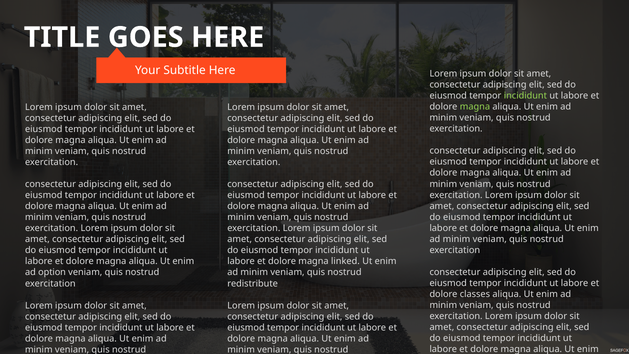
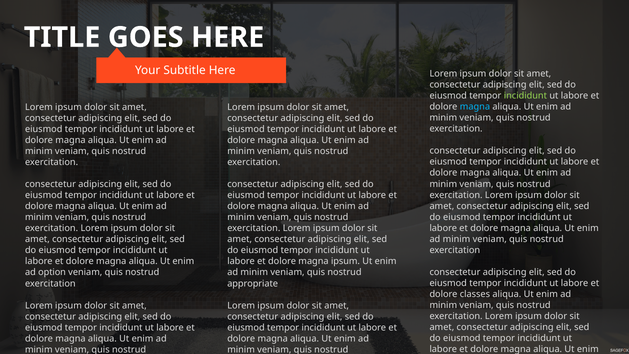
magna colour: light green -> light blue (475, 107)
magna linked: linked -> ipsum (345, 261)
redistribute: redistribute -> appropriate (253, 283)
